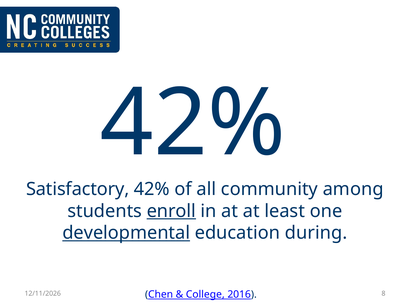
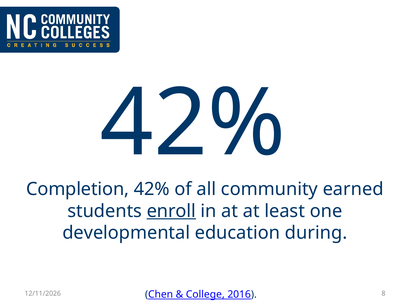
Satisfactory: Satisfactory -> Completion (78, 189)
among: among -> earned (353, 189)
developmental underline: present -> none (126, 233)
